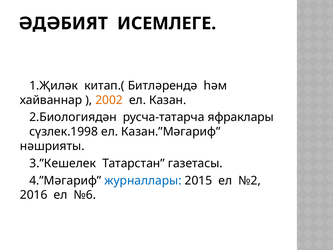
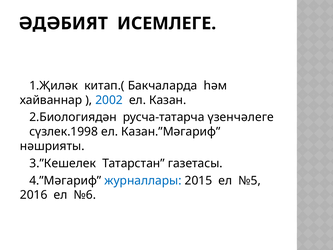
Битләрендә: Битләрендә -> Бакчаларда (163, 86)
2002 colour: orange -> blue (109, 100)
яфраклары: яфраклары -> үзенчәлеге (241, 117)
№2: №2 -> №5 (250, 180)
